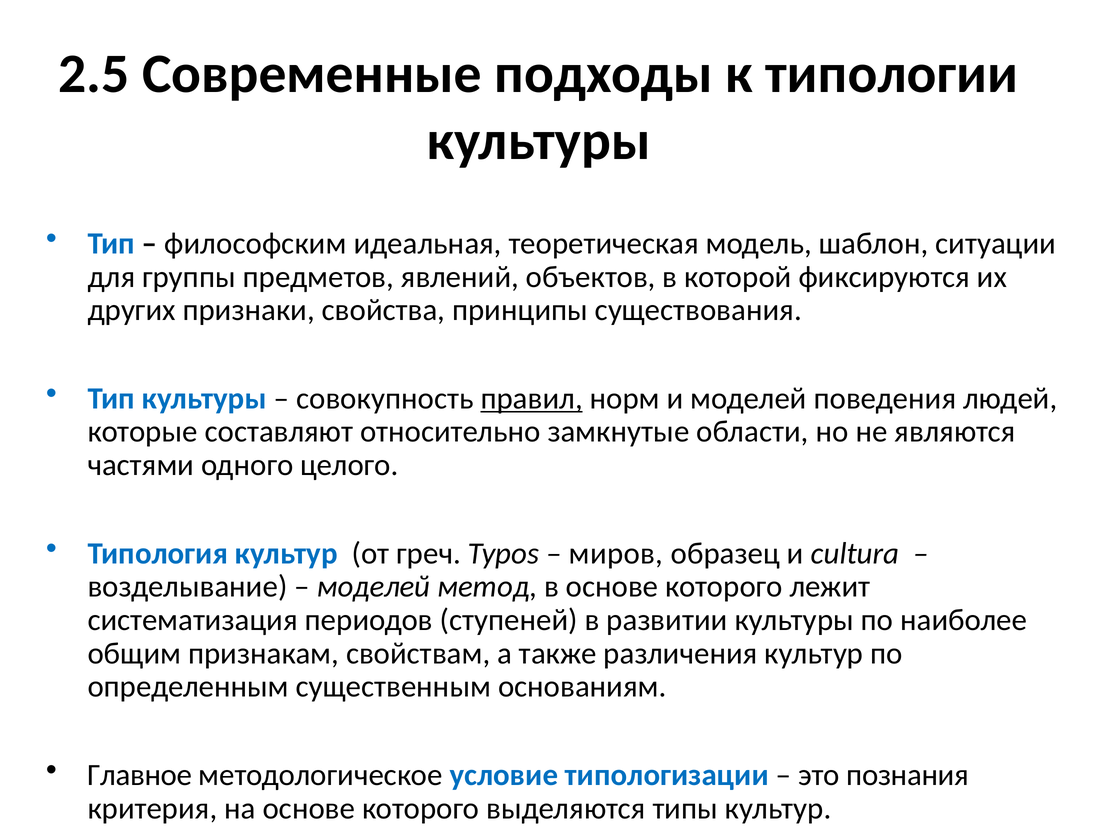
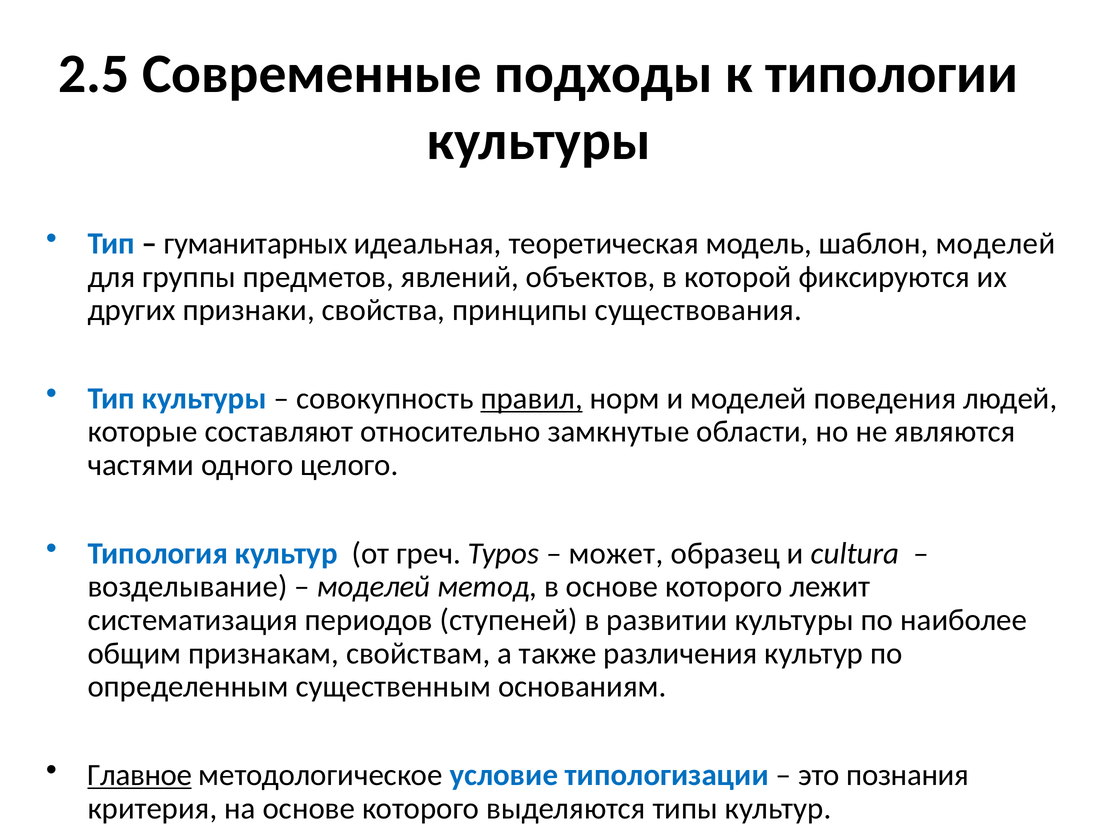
философским: философским -> гуманитарных (256, 243)
шаблон ситуации: ситуации -> моделей (996, 243)
миров: миров -> может (616, 553)
Главное underline: none -> present (140, 775)
